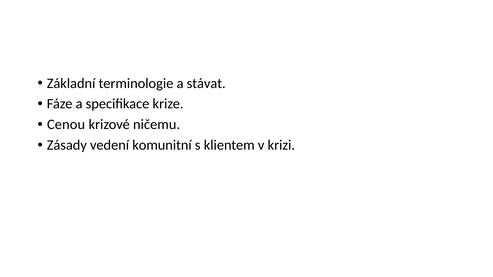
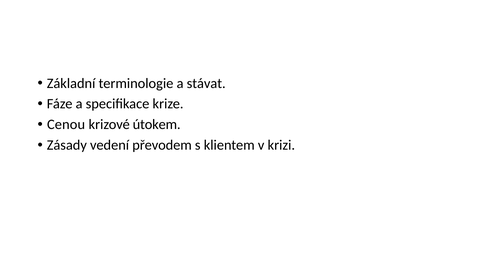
ničemu: ničemu -> útokem (157, 125)
komunitní: komunitní -> převodem (162, 145)
